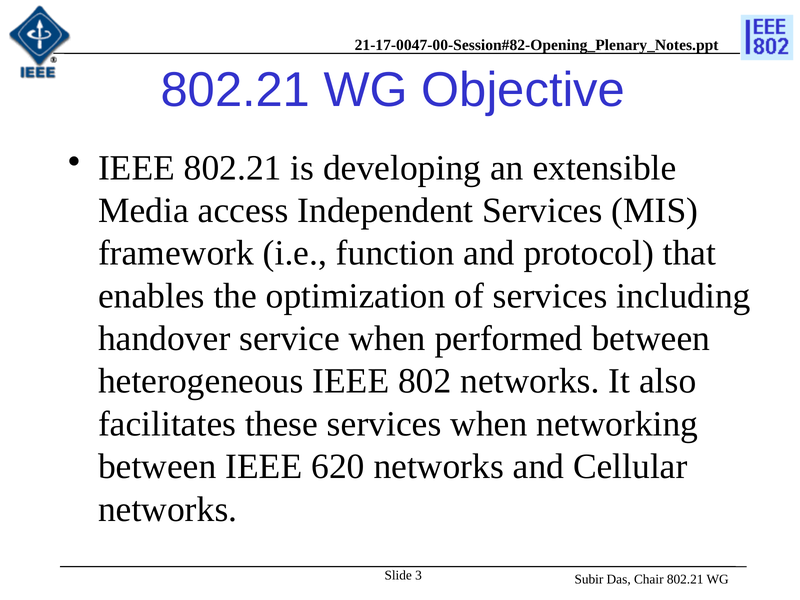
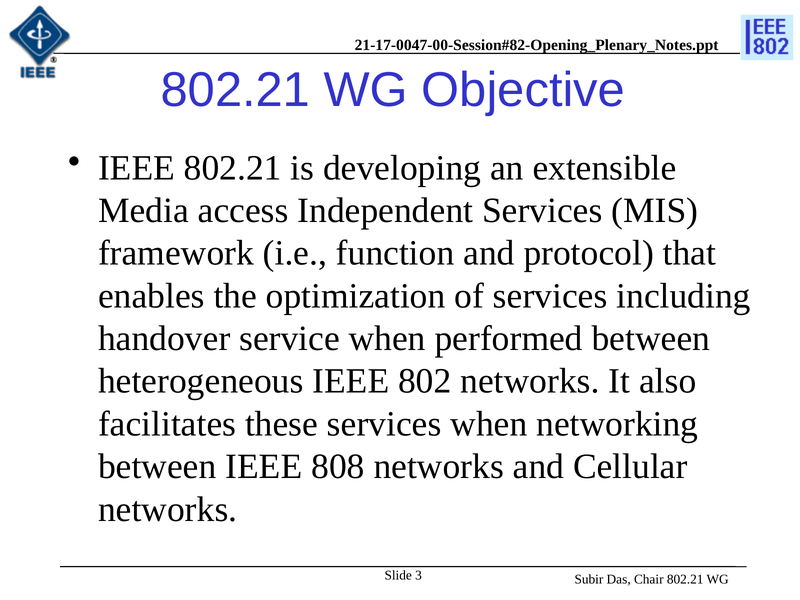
620: 620 -> 808 (338, 467)
